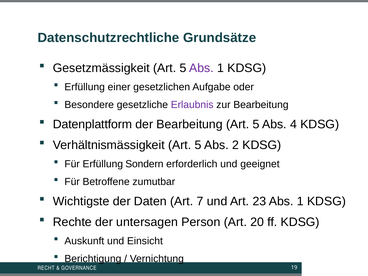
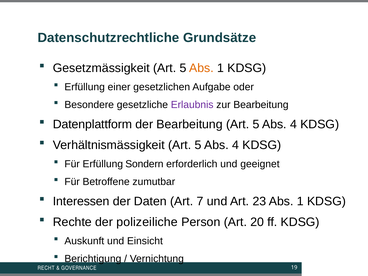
Abs colour: purple -> orange (201, 68)
2: 2 -> 4 (236, 145)
Wichtigste: Wichtigste -> Interessen (81, 201)
untersagen: untersagen -> polizeiliche (147, 222)
